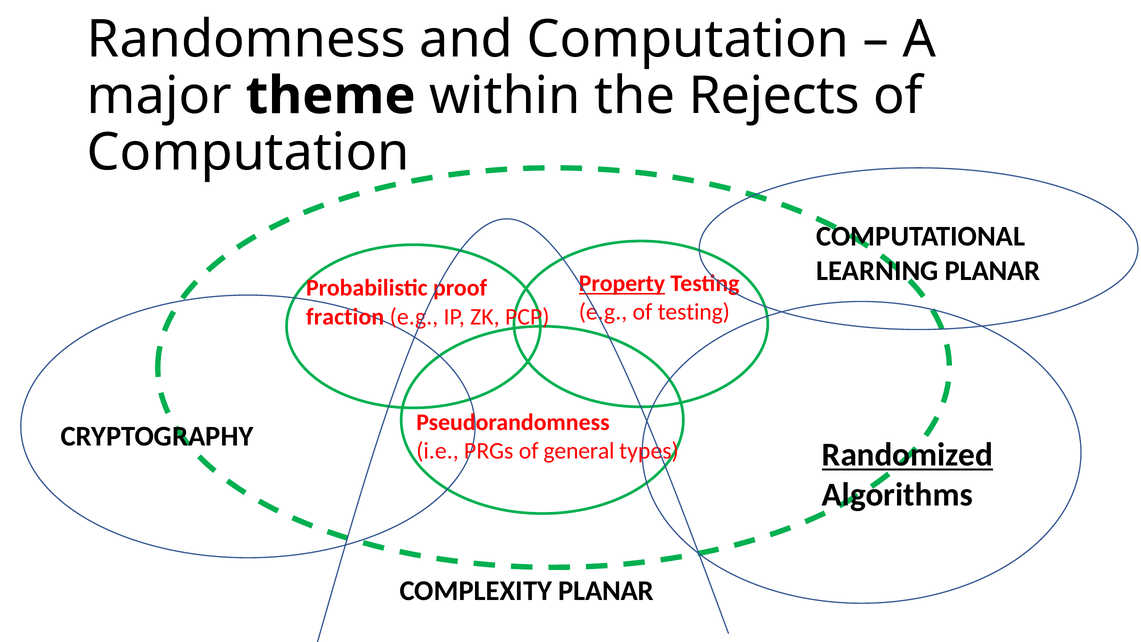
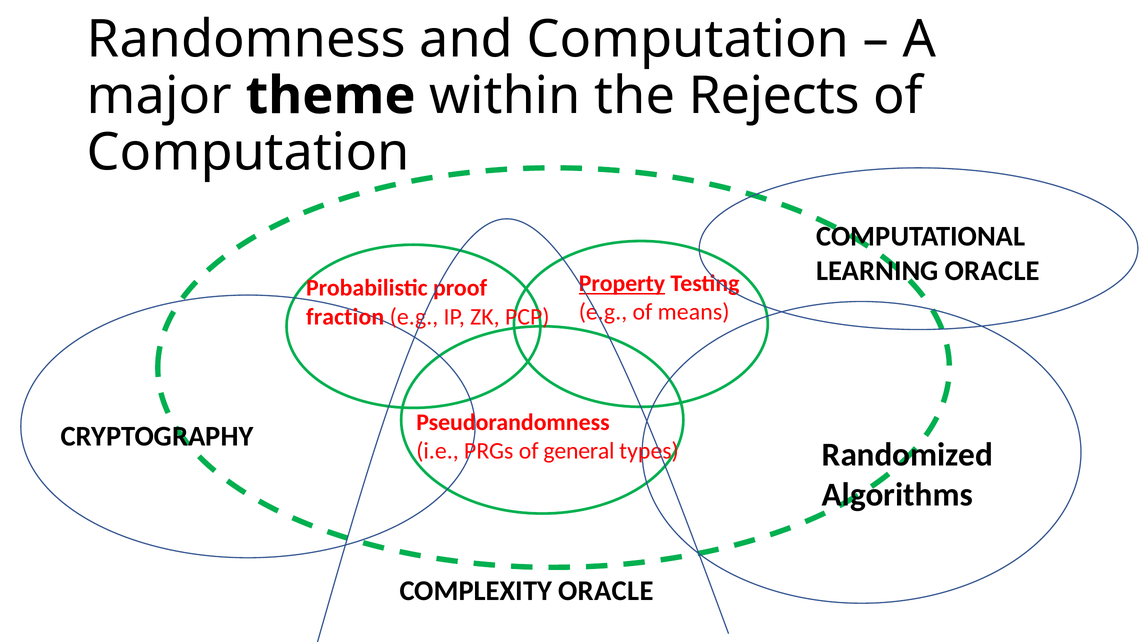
LEARNING PLANAR: PLANAR -> ORACLE (992, 271)
of testing: testing -> means (694, 312)
Randomized underline: present -> none (907, 455)
COMPLEXITY PLANAR: PLANAR -> ORACLE (606, 590)
